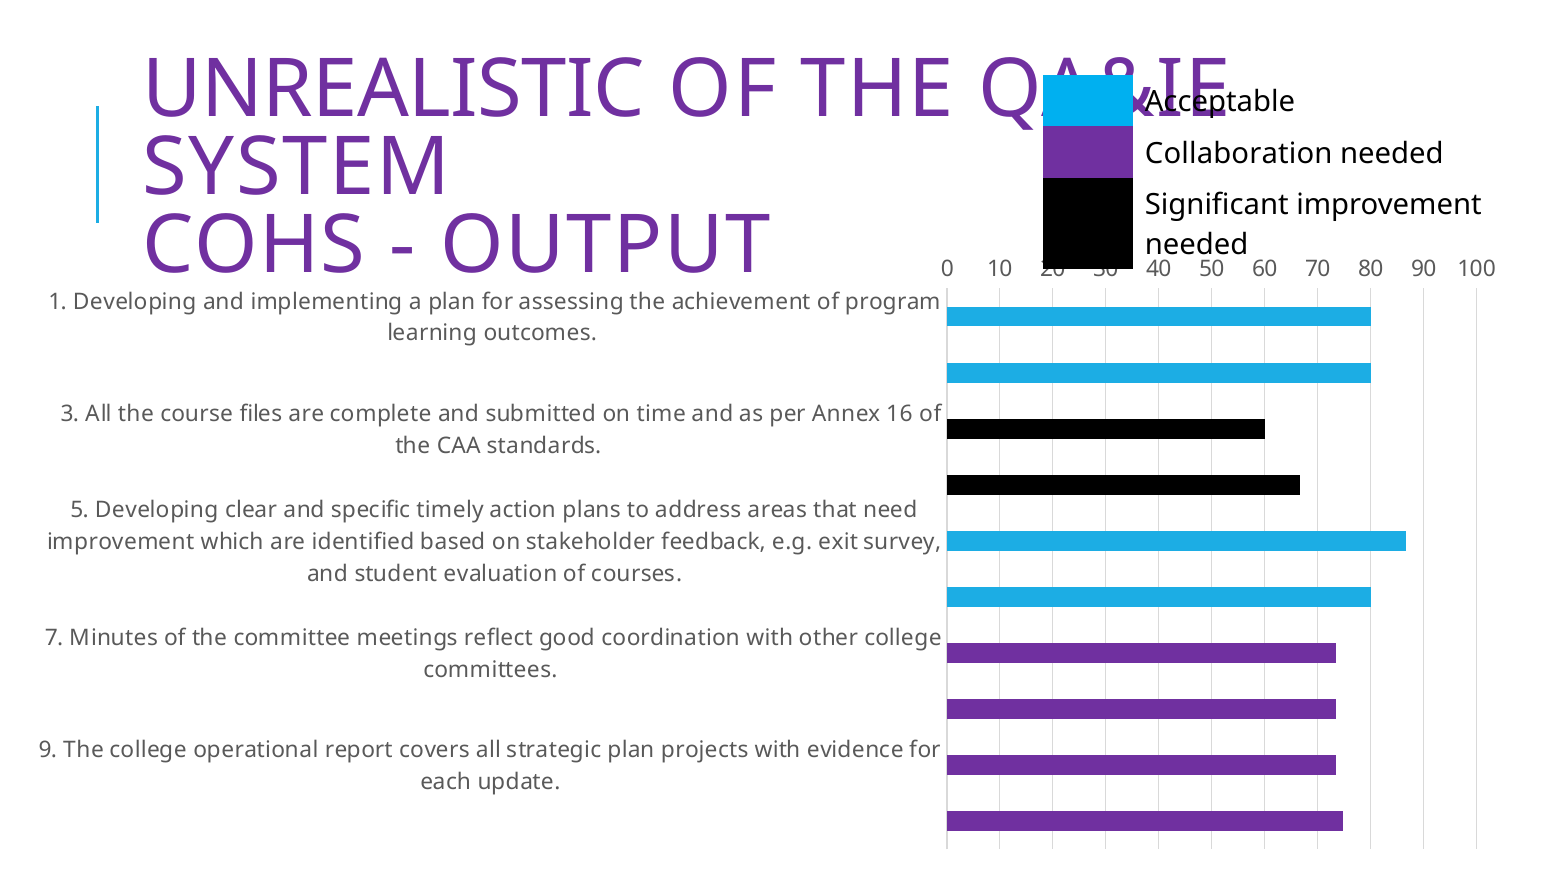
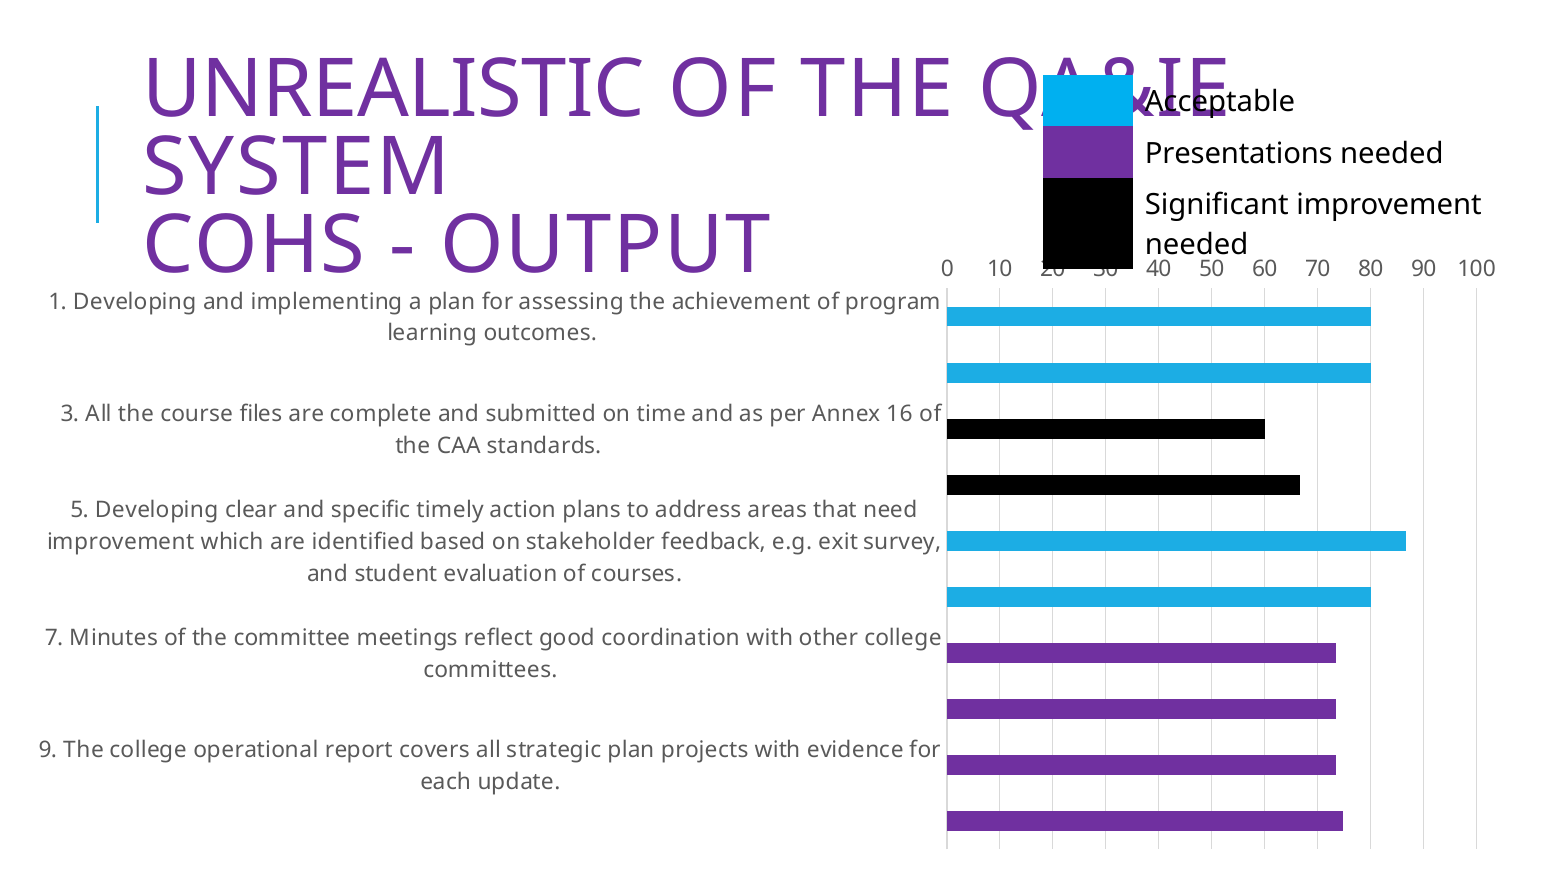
Collaboration: Collaboration -> Presentations (1239, 154)
